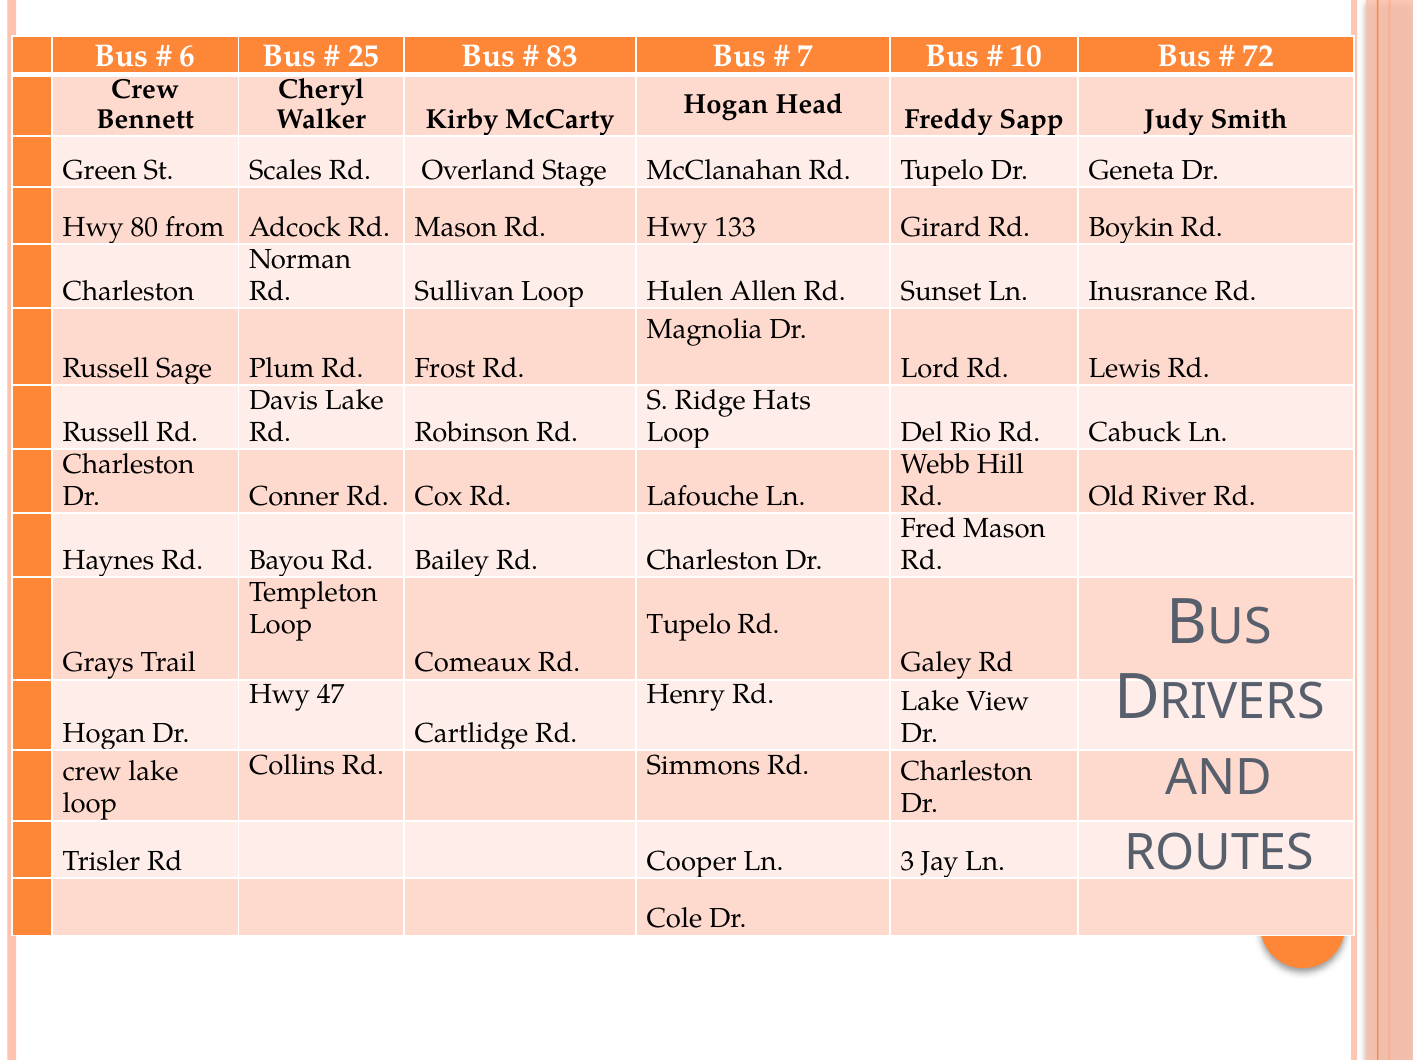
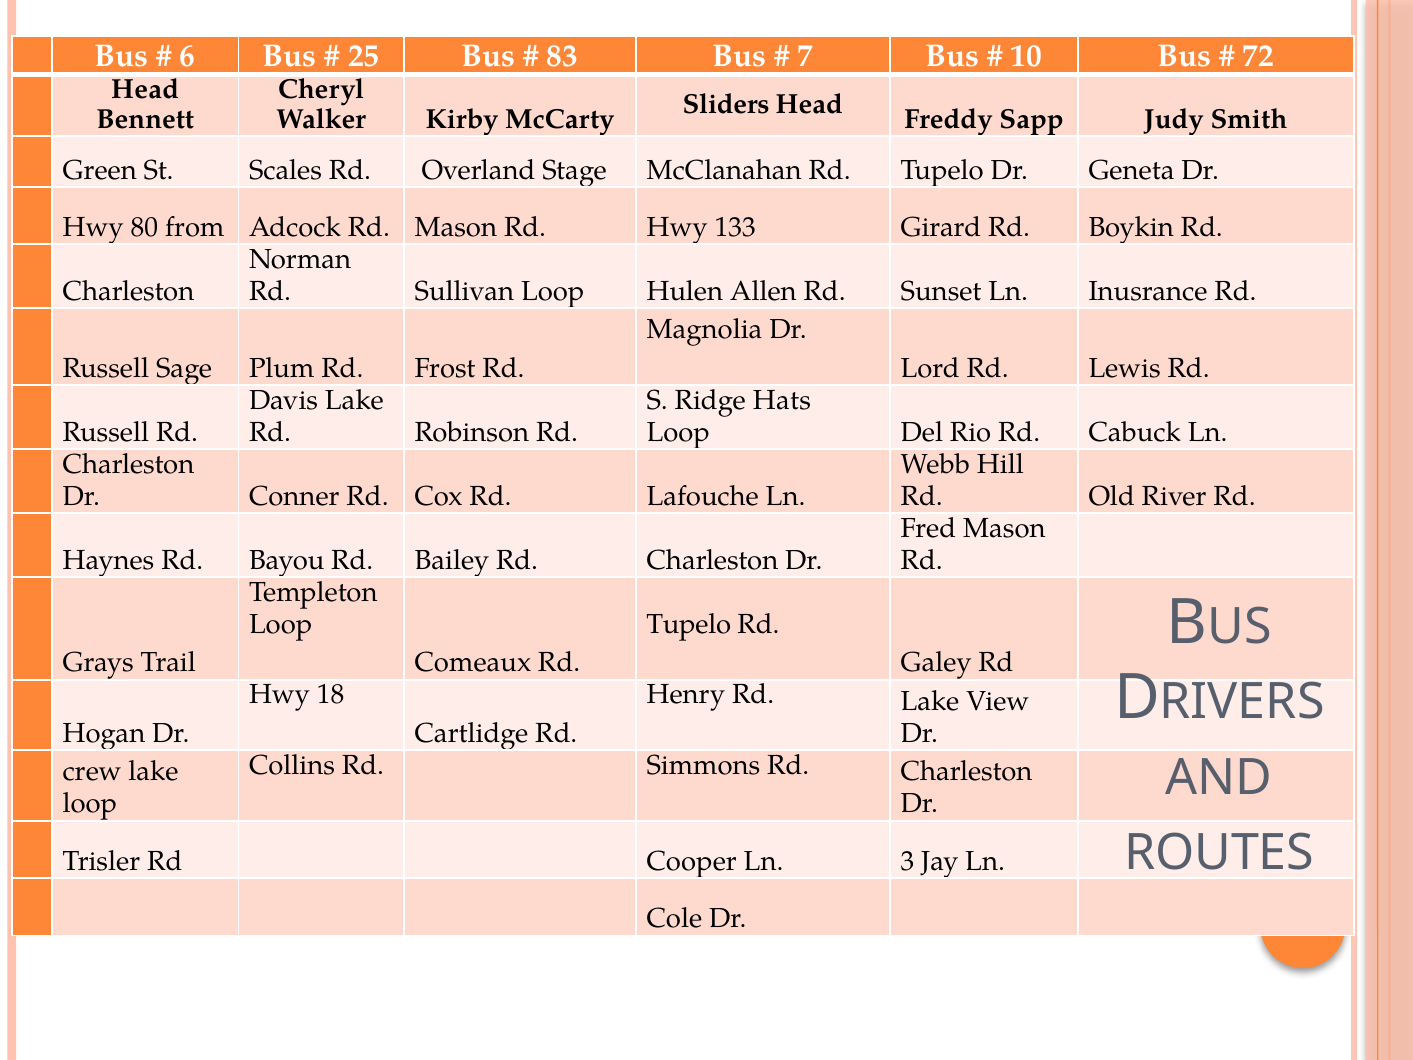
Crew: Crew -> Head (145, 89)
Hogan: Hogan -> Sliders (726, 104)
47: 47 -> 18 (331, 695)
